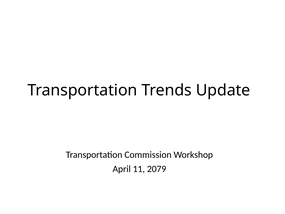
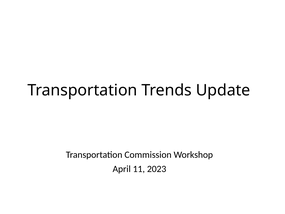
2079: 2079 -> 2023 (157, 169)
